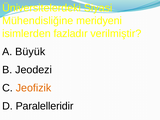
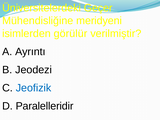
Siyasi: Siyasi -> Geçer (98, 8)
fazladır: fazladır -> görülür (71, 34)
Büyük: Büyük -> Ayrıntı (30, 52)
Jeofizik colour: orange -> blue (34, 88)
